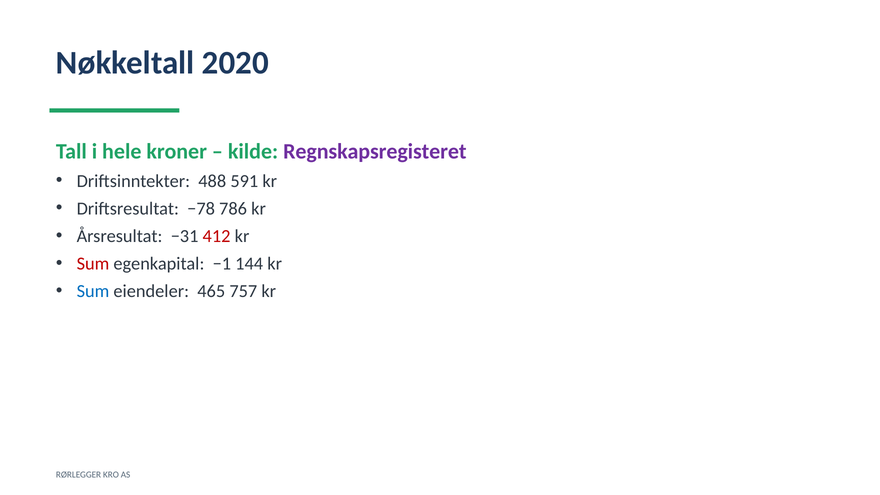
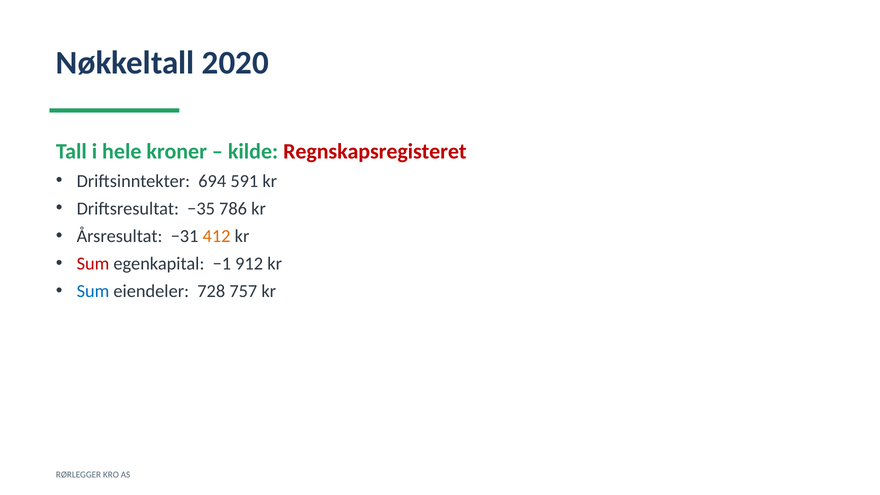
Regnskapsregisteret colour: purple -> red (375, 151)
488: 488 -> 694 (212, 181)
−78: −78 -> −35 (201, 208)
412 colour: red -> orange (217, 236)
144: 144 -> 912 (249, 264)
465: 465 -> 728 (211, 291)
